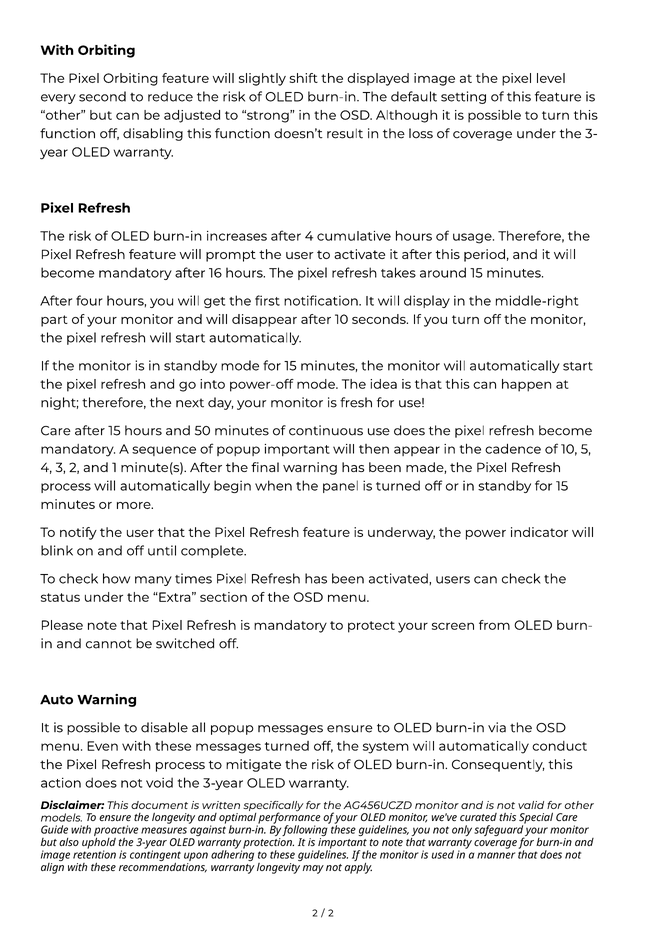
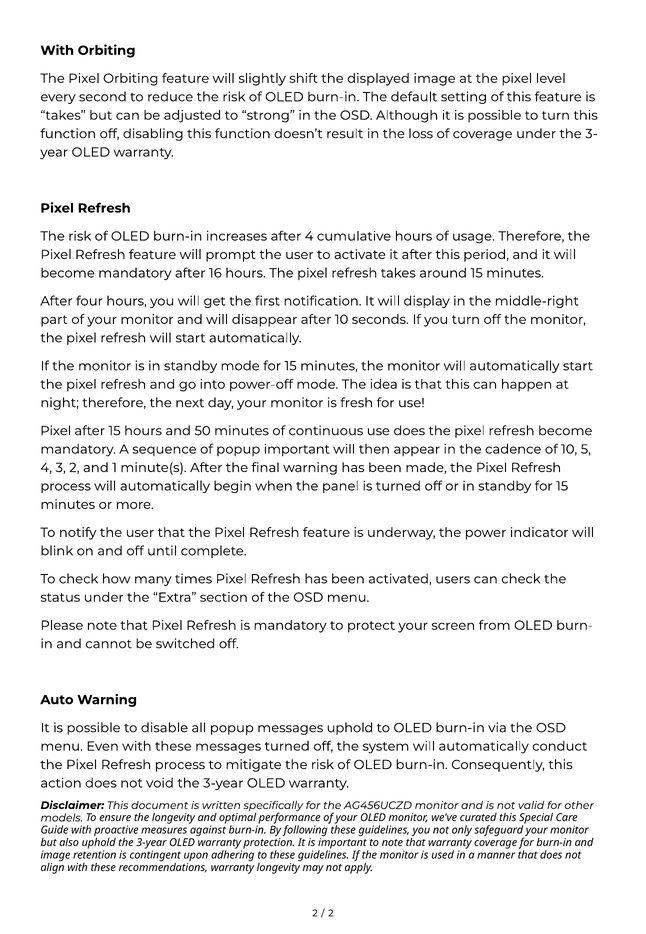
other: other -> takes (63, 115)
Care: Care -> Pixel (56, 430)
messages ensure: ensure -> uphold (350, 727)
